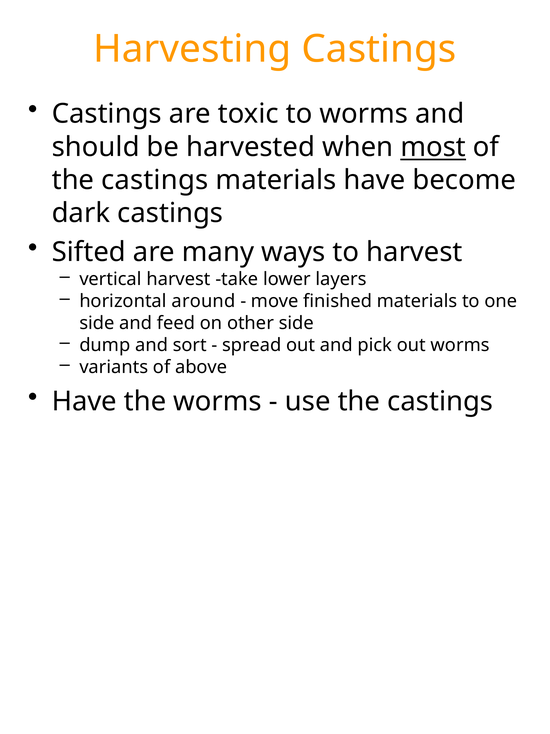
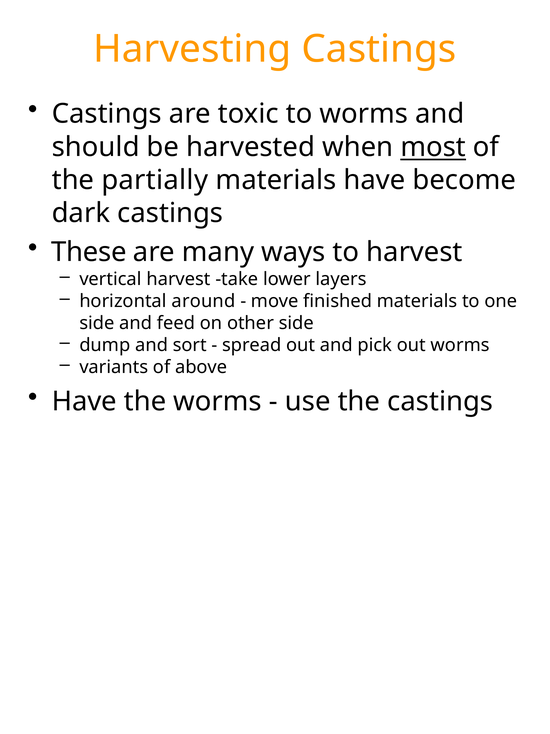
castings: castings -> partially (155, 180)
Sifted: Sifted -> These (89, 252)
